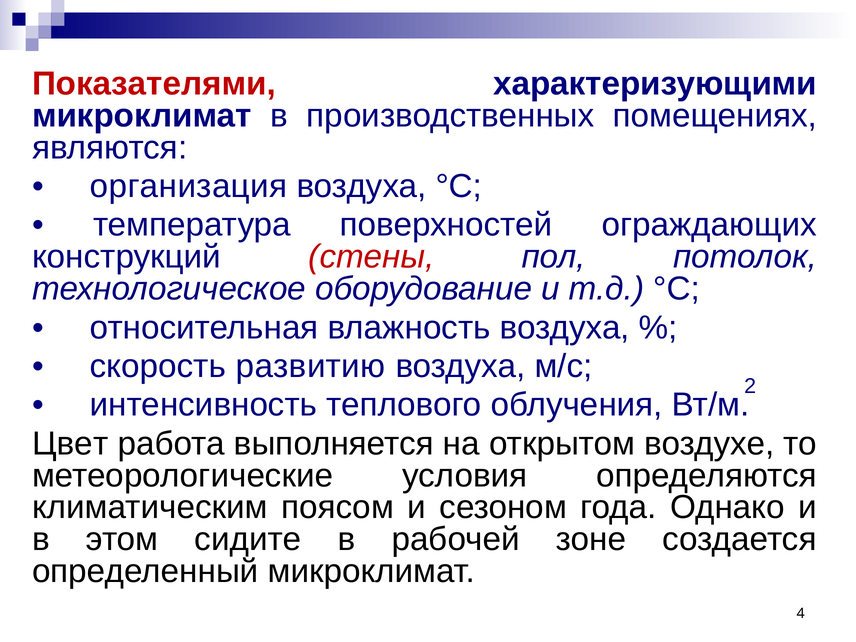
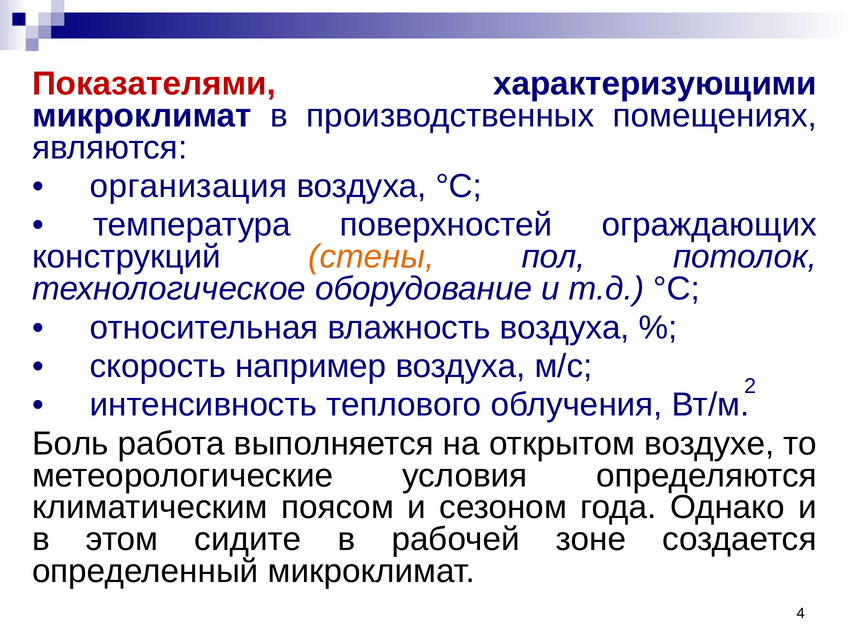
стены colour: red -> orange (371, 257)
развитию: развитию -> например (311, 366)
Цвет: Цвет -> Боль (70, 444)
